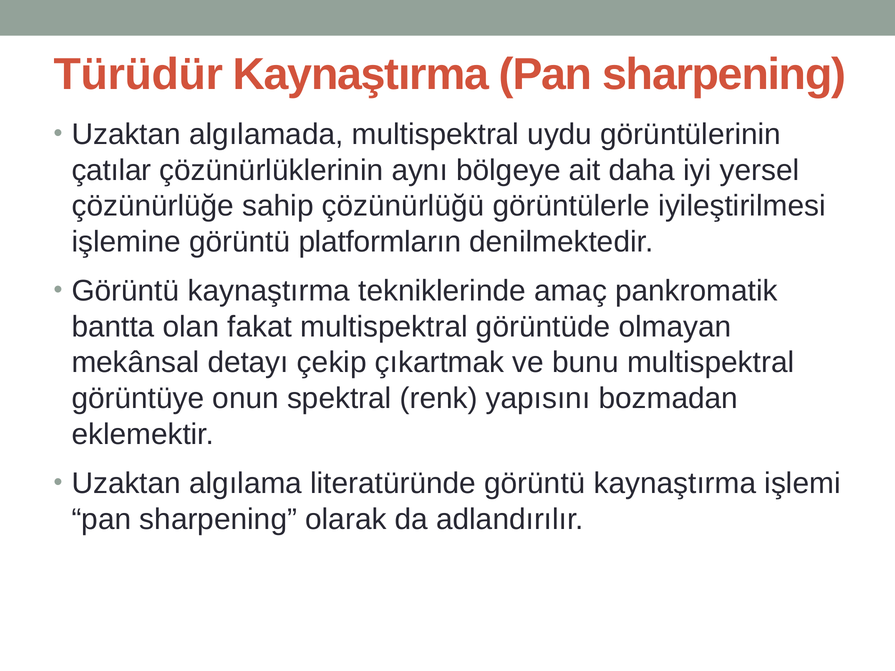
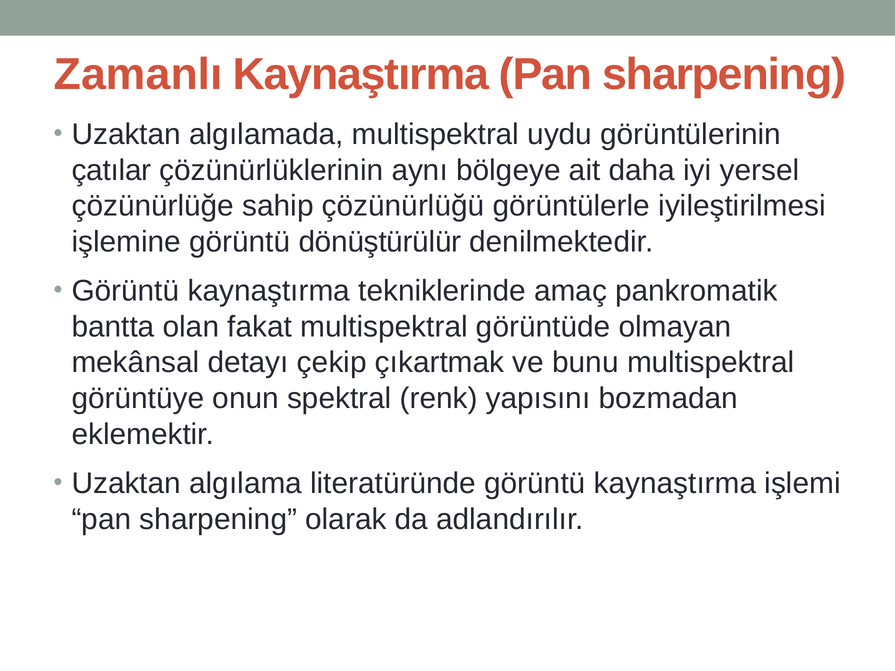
Türüdür: Türüdür -> Zamanlı (138, 74)
platformların: platformların -> dönüştürülür (380, 242)
